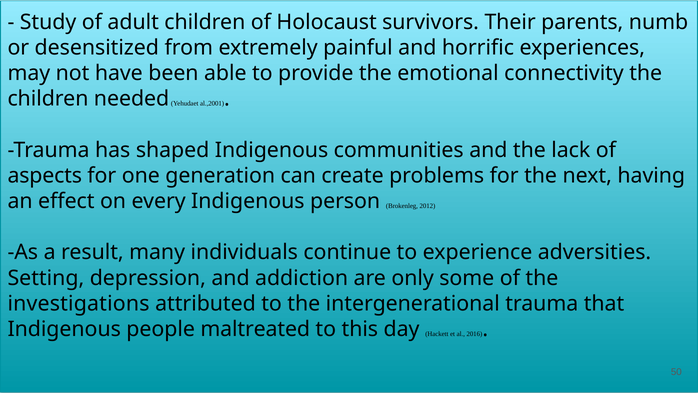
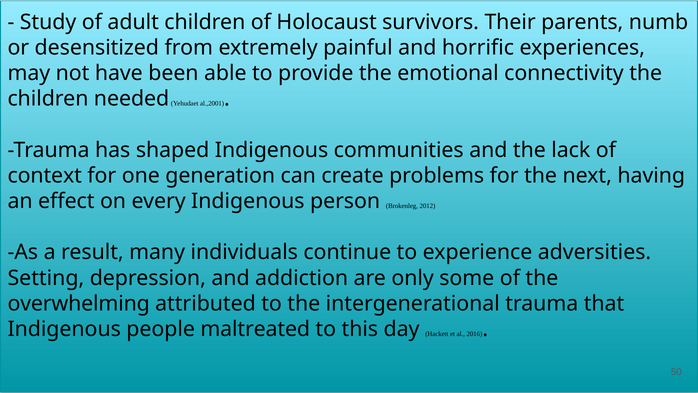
aspects: aspects -> context (45, 175)
investigations: investigations -> overwhelming (79, 303)
